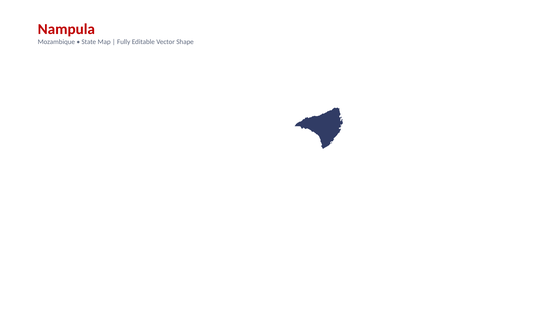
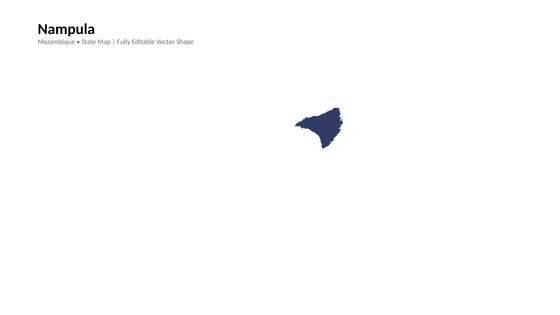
Nampula colour: red -> black (66, 29)
